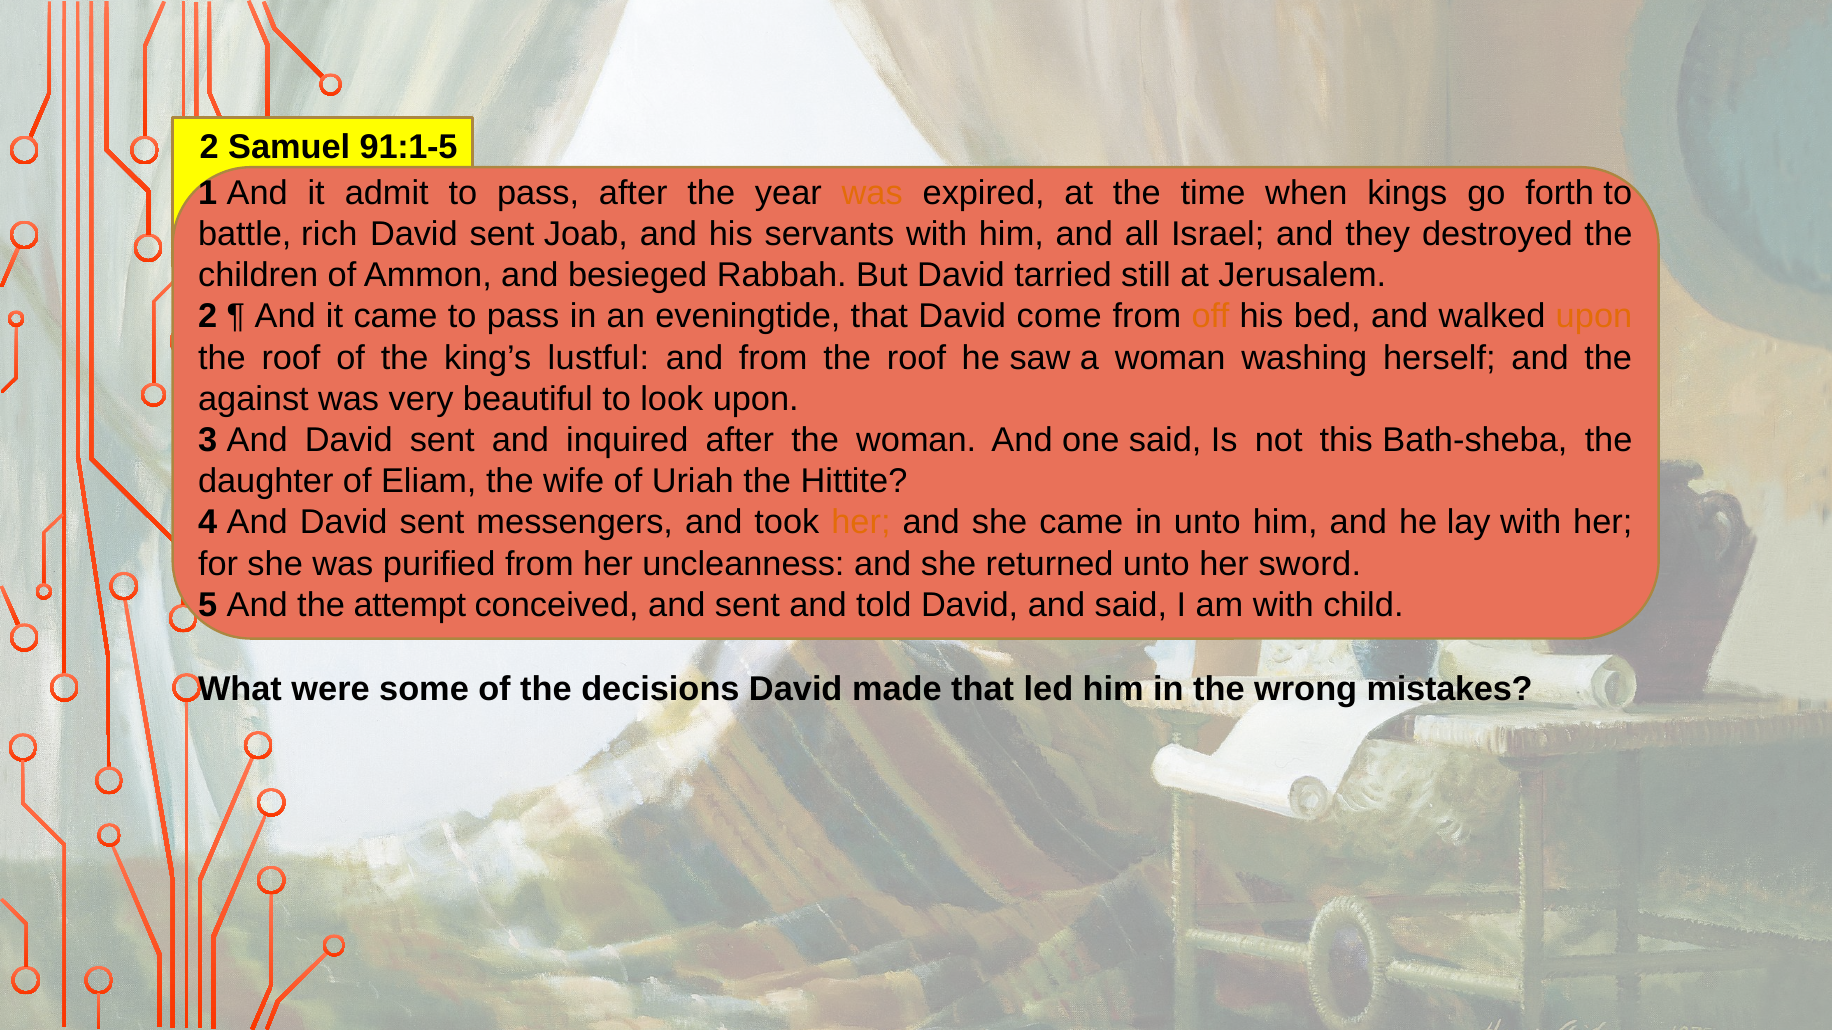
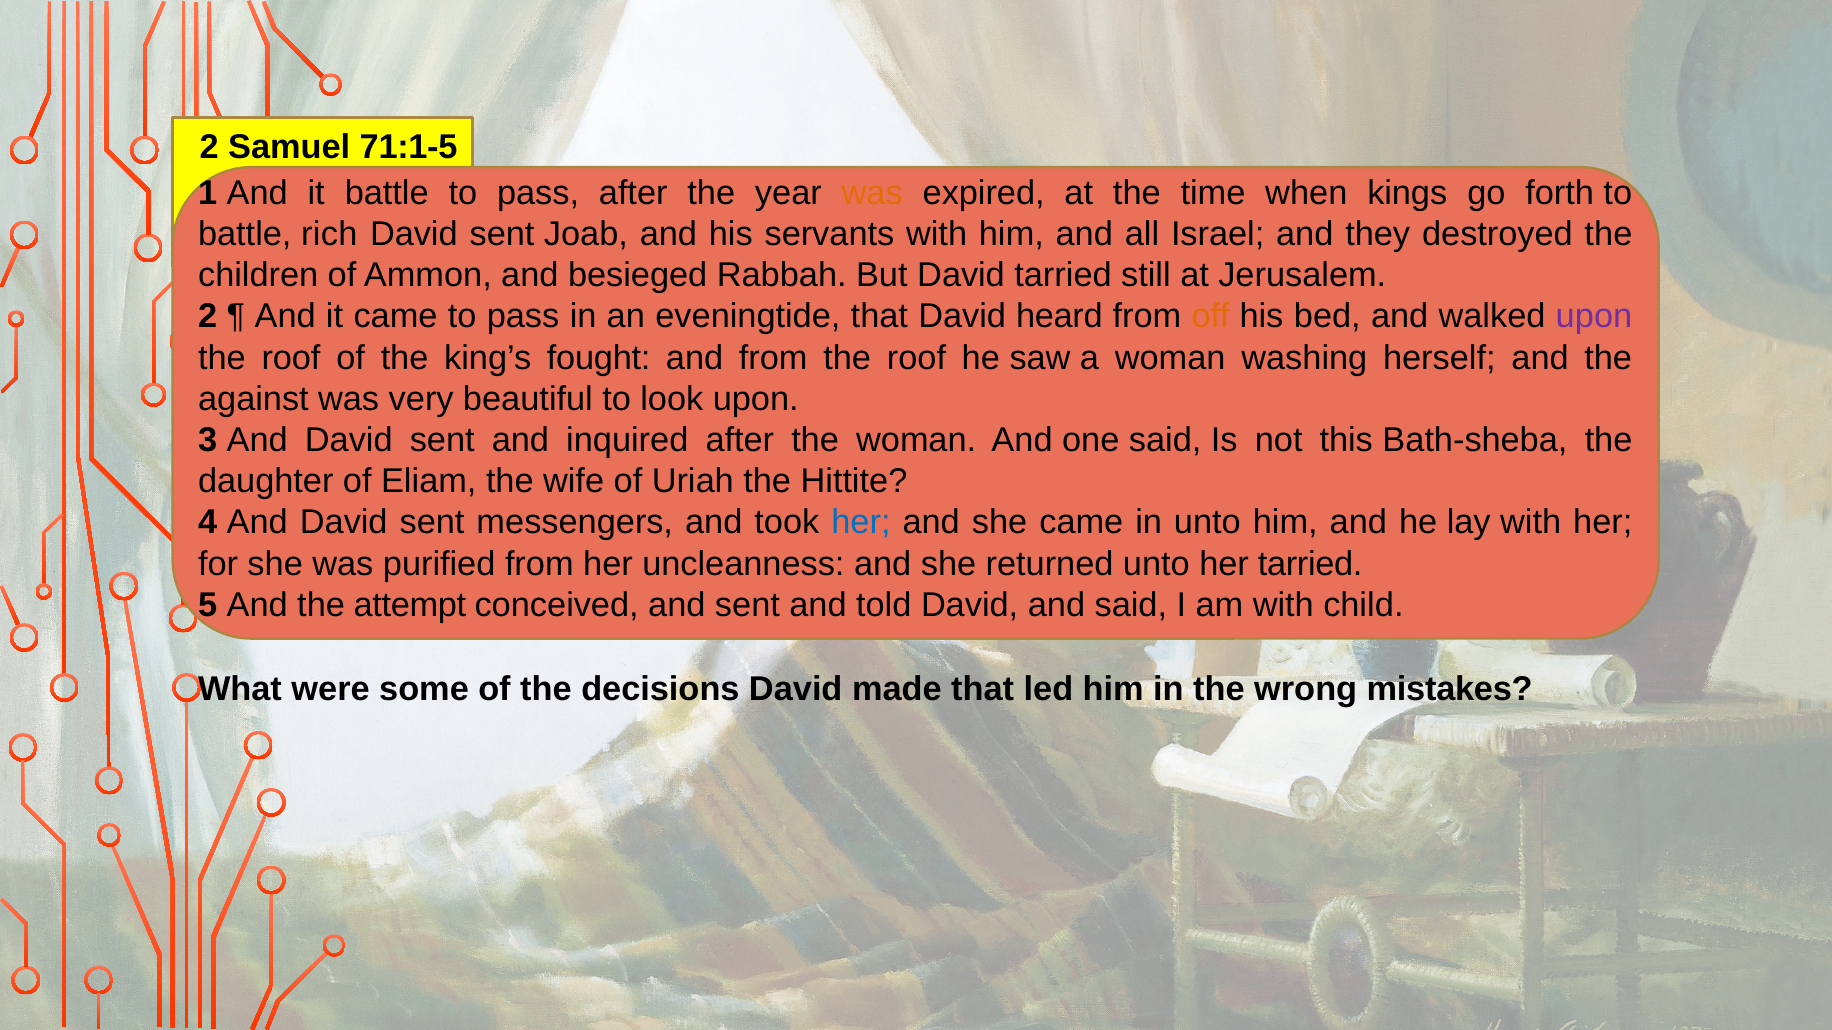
91:1-5: 91:1-5 -> 71:1-5 (409, 147)
it admit: admit -> battle (387, 193)
come: come -> heard (1059, 317)
upon colour: orange -> purple (1594, 317)
lustful: lustful -> fought (599, 358)
her colour: orange -> blue (861, 523)
her sword: sword -> tarried (1310, 564)
